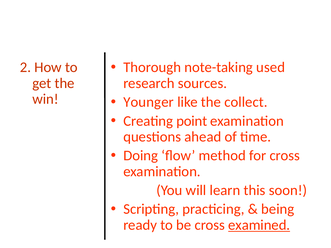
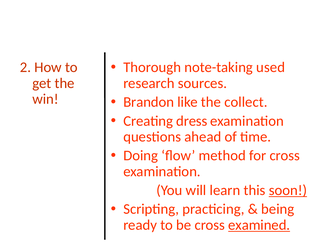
Younger: Younger -> Brandon (149, 102)
point: point -> dress (192, 121)
soon underline: none -> present (288, 191)
